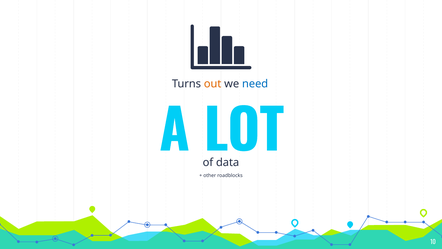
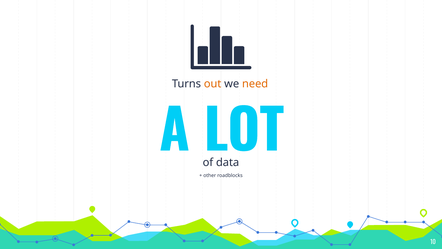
need colour: blue -> orange (255, 84)
